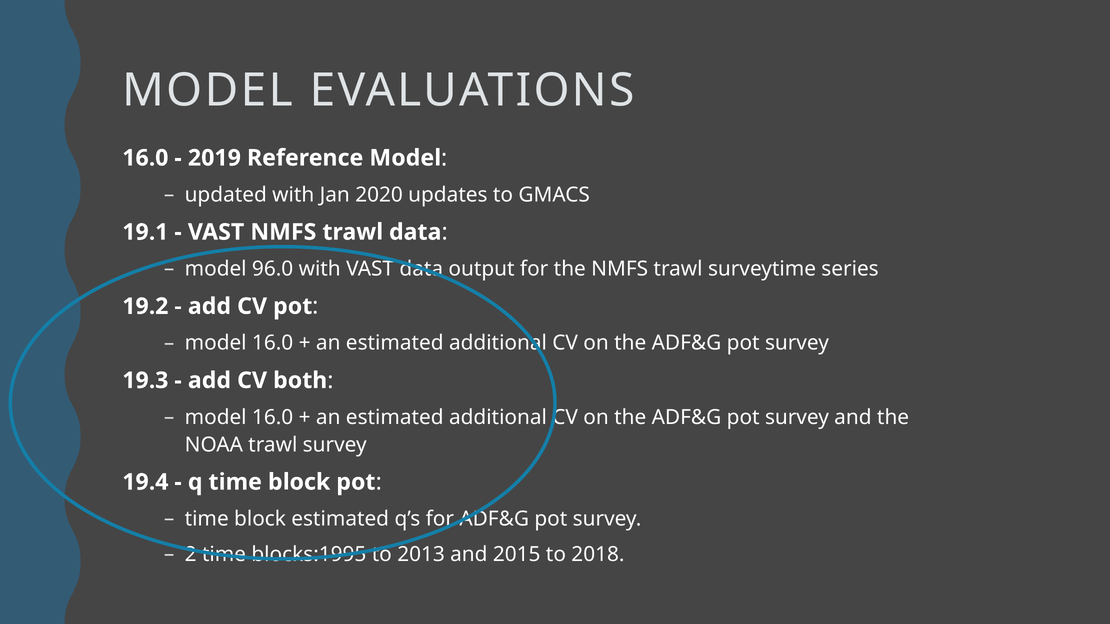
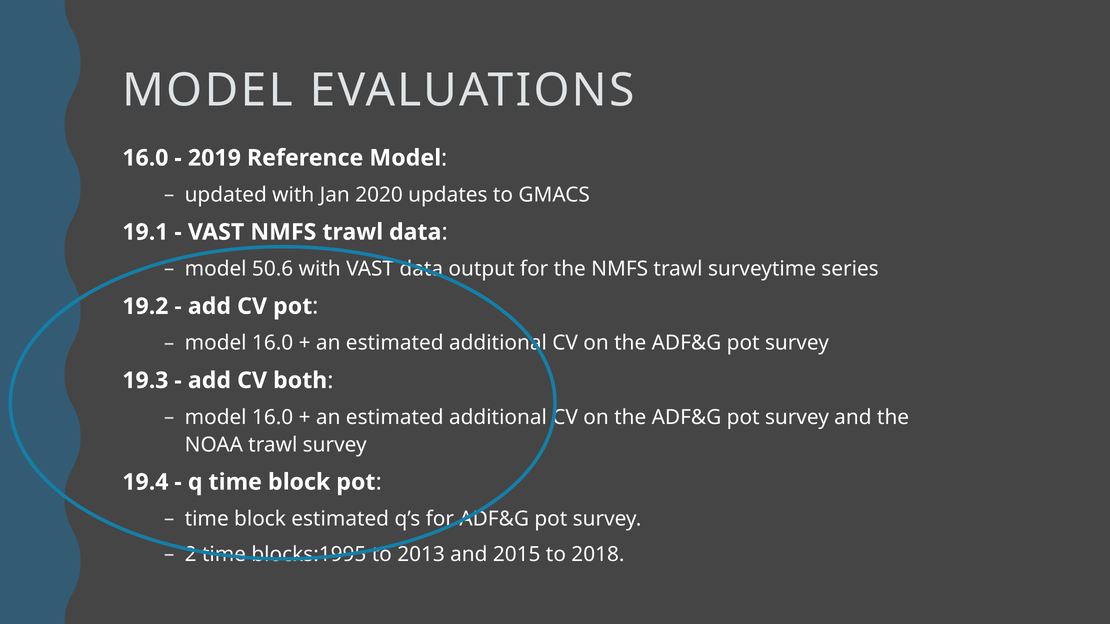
96.0: 96.0 -> 50.6 (273, 269)
